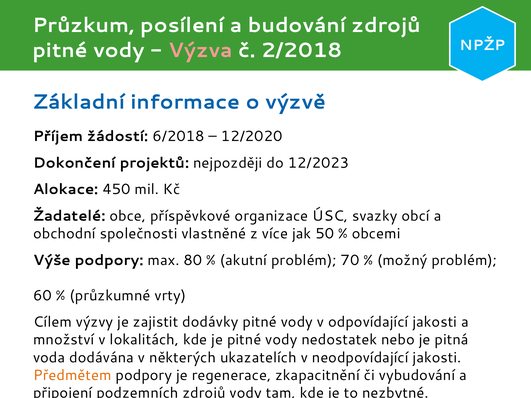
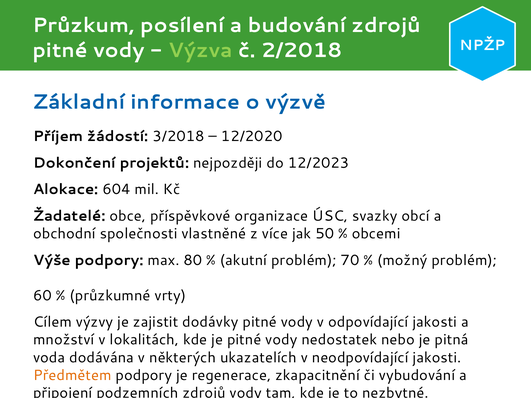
Výzva colour: pink -> light green (200, 50)
6/2018: 6/2018 -> 3/2018 (178, 136)
450: 450 -> 604 (116, 190)
